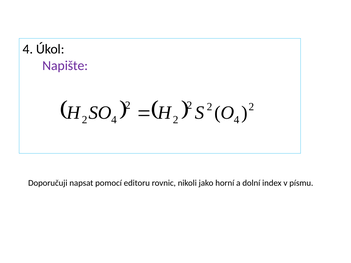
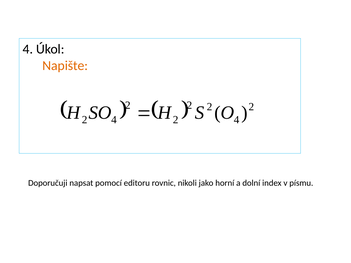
Napište colour: purple -> orange (65, 66)
